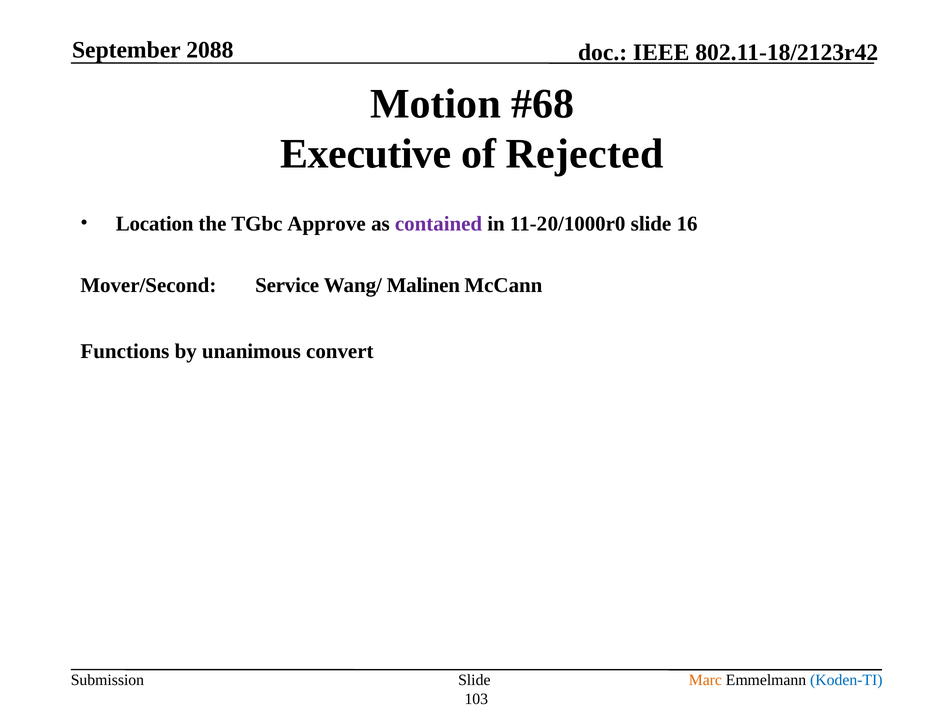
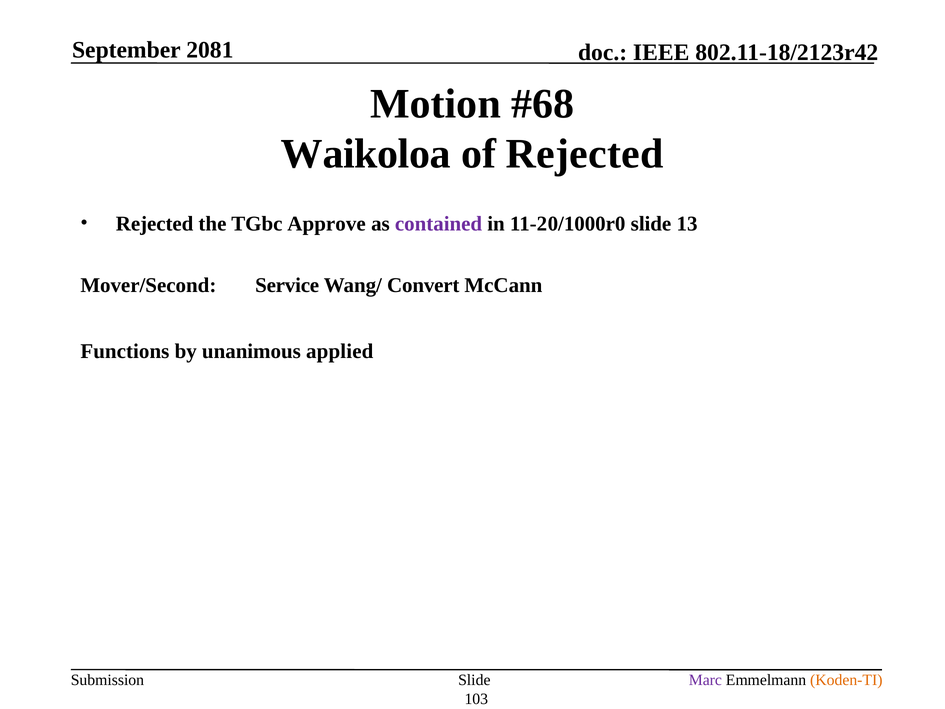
2088: 2088 -> 2081 (210, 50)
Executive: Executive -> Waikoloa (366, 154)
Location: Location -> Rejected (155, 224)
16: 16 -> 13 (687, 224)
Malinen: Malinen -> Convert (423, 285)
convert: convert -> applied (340, 351)
Marc colour: orange -> purple (705, 680)
Koden-TI colour: blue -> orange (846, 680)
